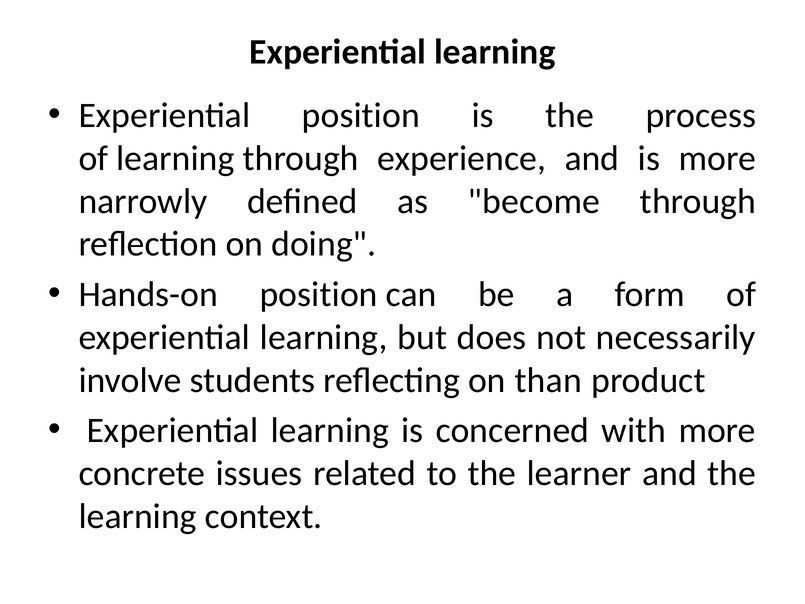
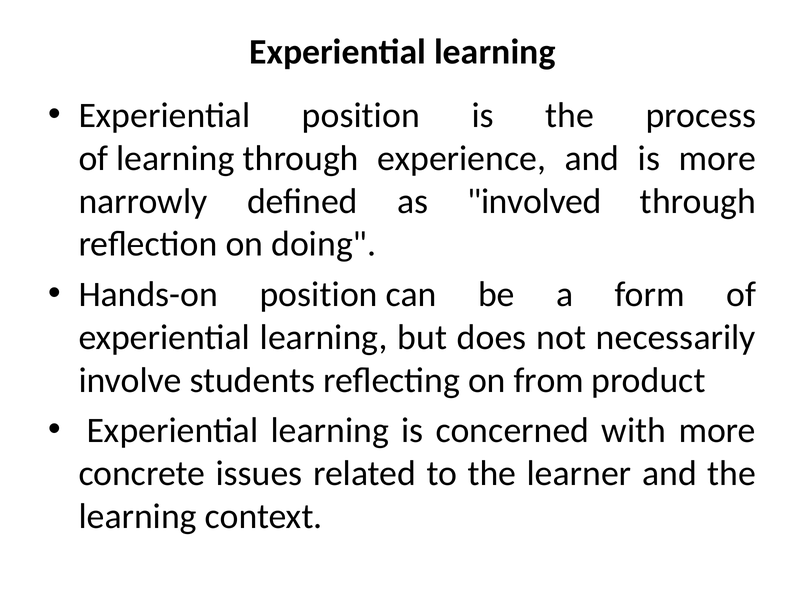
become: become -> involved (534, 201)
than: than -> from (549, 380)
